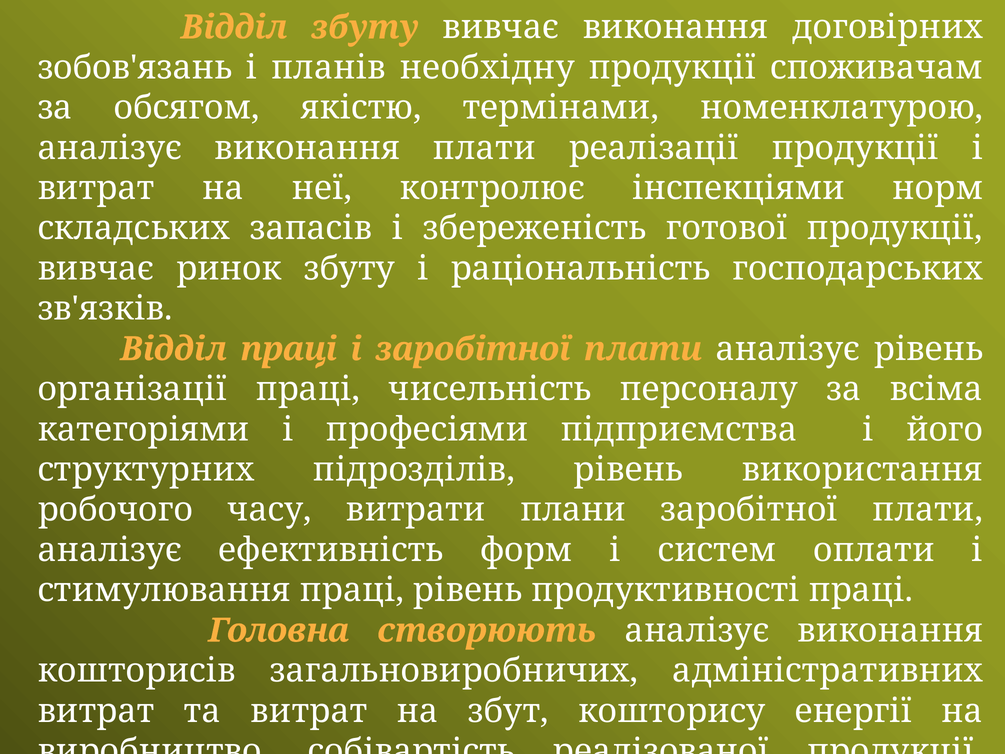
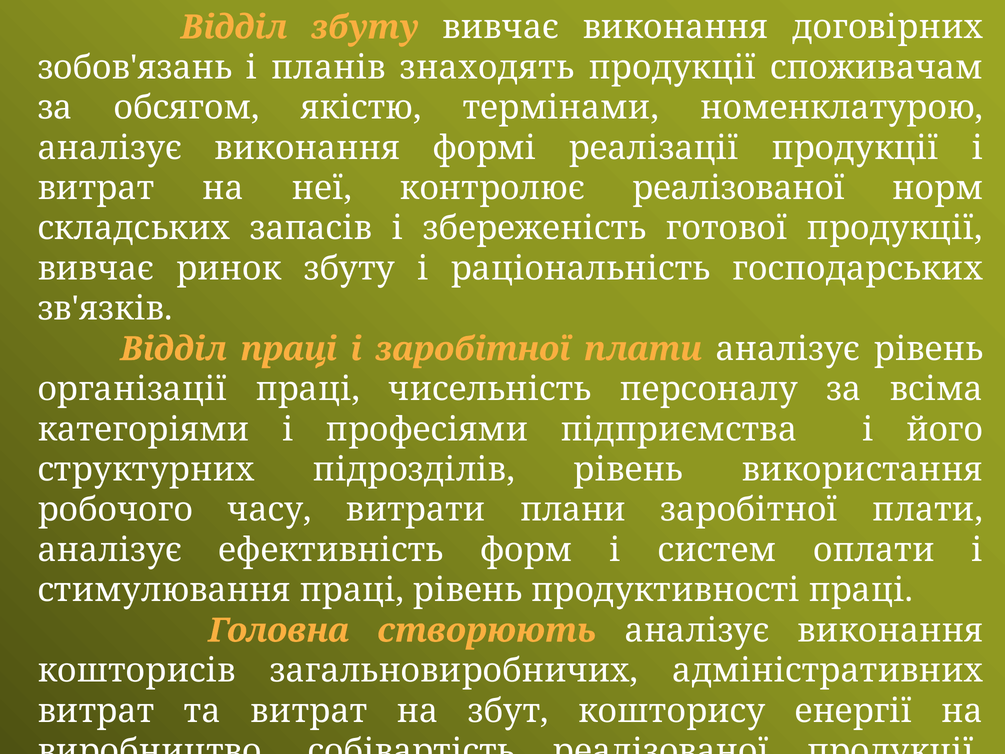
необхідну: необхідну -> знаходять (487, 68)
виконання плати: плати -> формі (484, 148)
контролює інспекціями: інспекціями -> реалізованої (739, 188)
